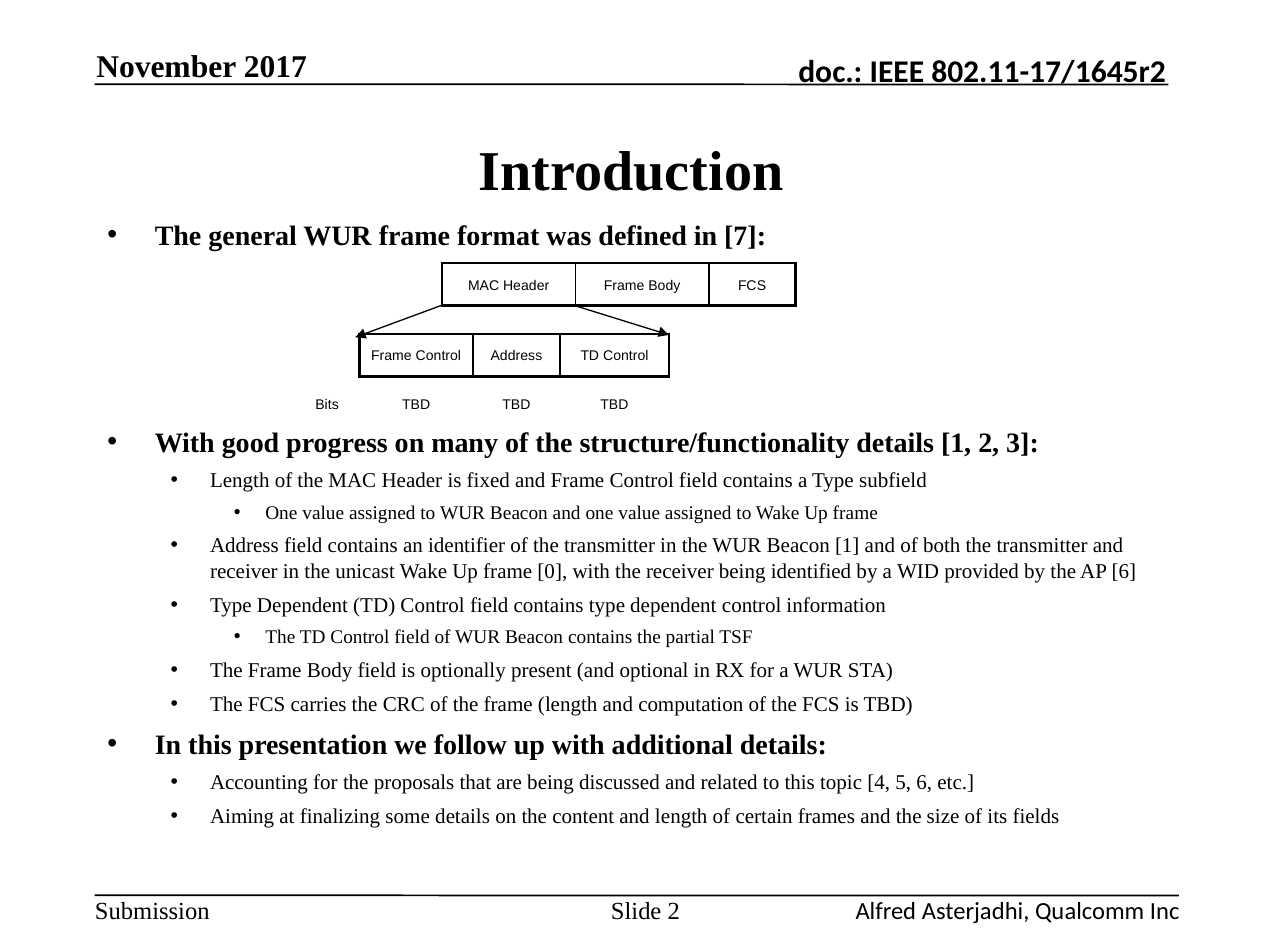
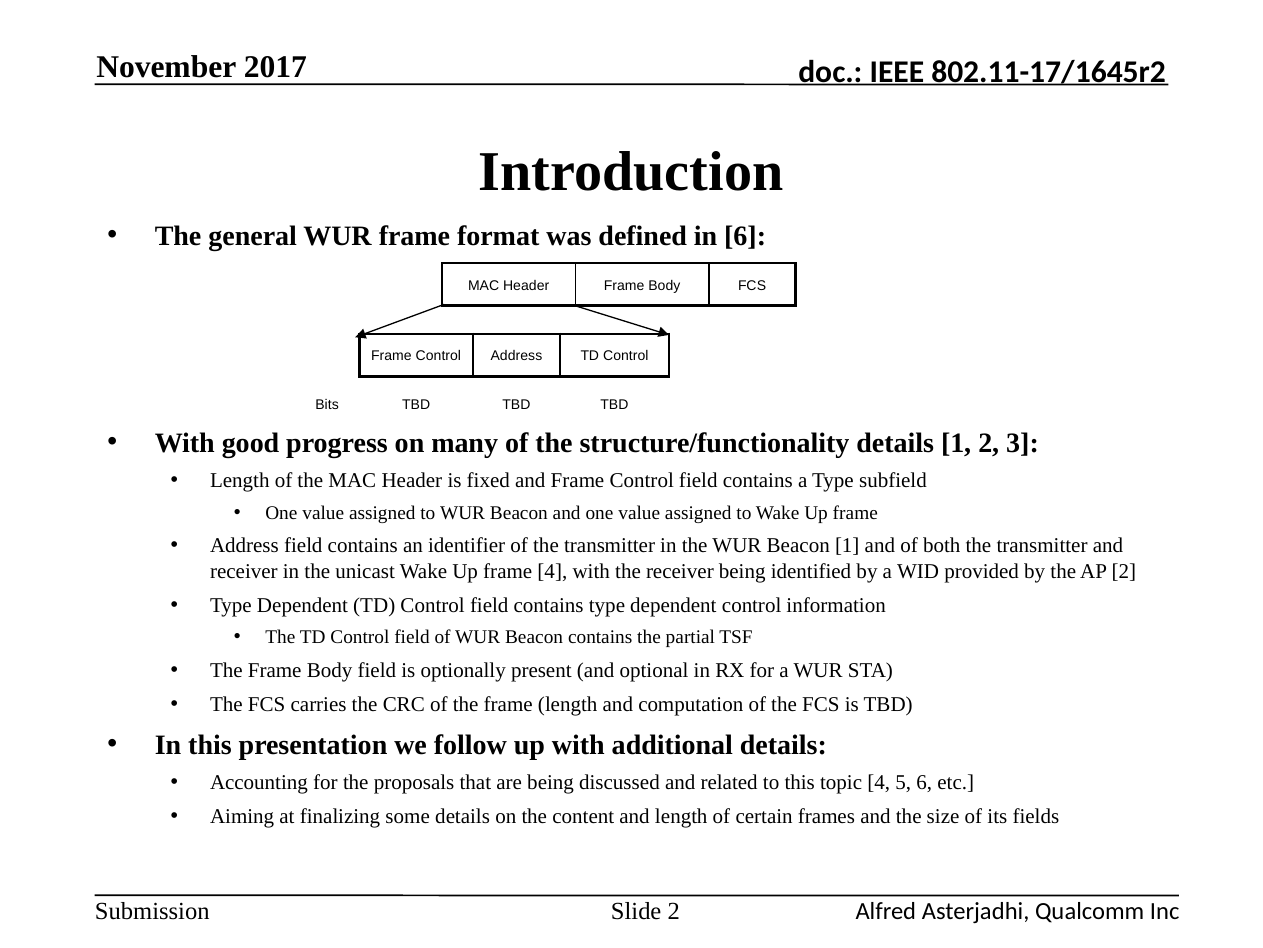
in 7: 7 -> 6 (745, 236)
frame 0: 0 -> 4 (552, 571)
AP 6: 6 -> 2 (1124, 571)
